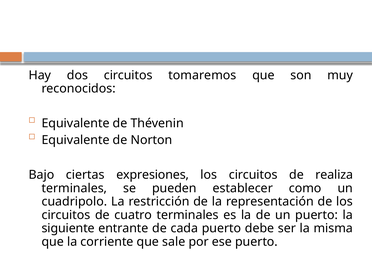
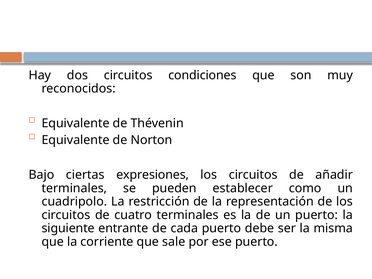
tomaremos: tomaremos -> condiciones (202, 75)
realiza: realiza -> añadir (334, 175)
